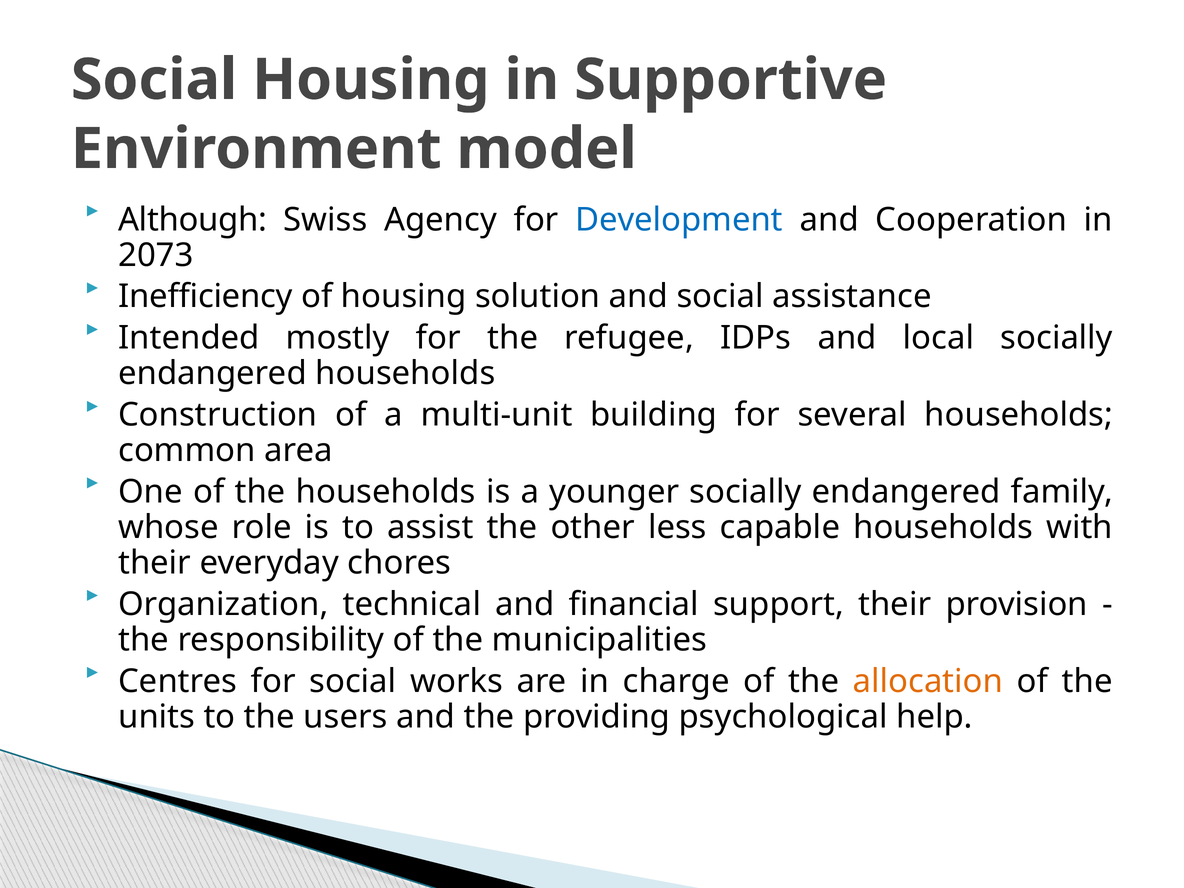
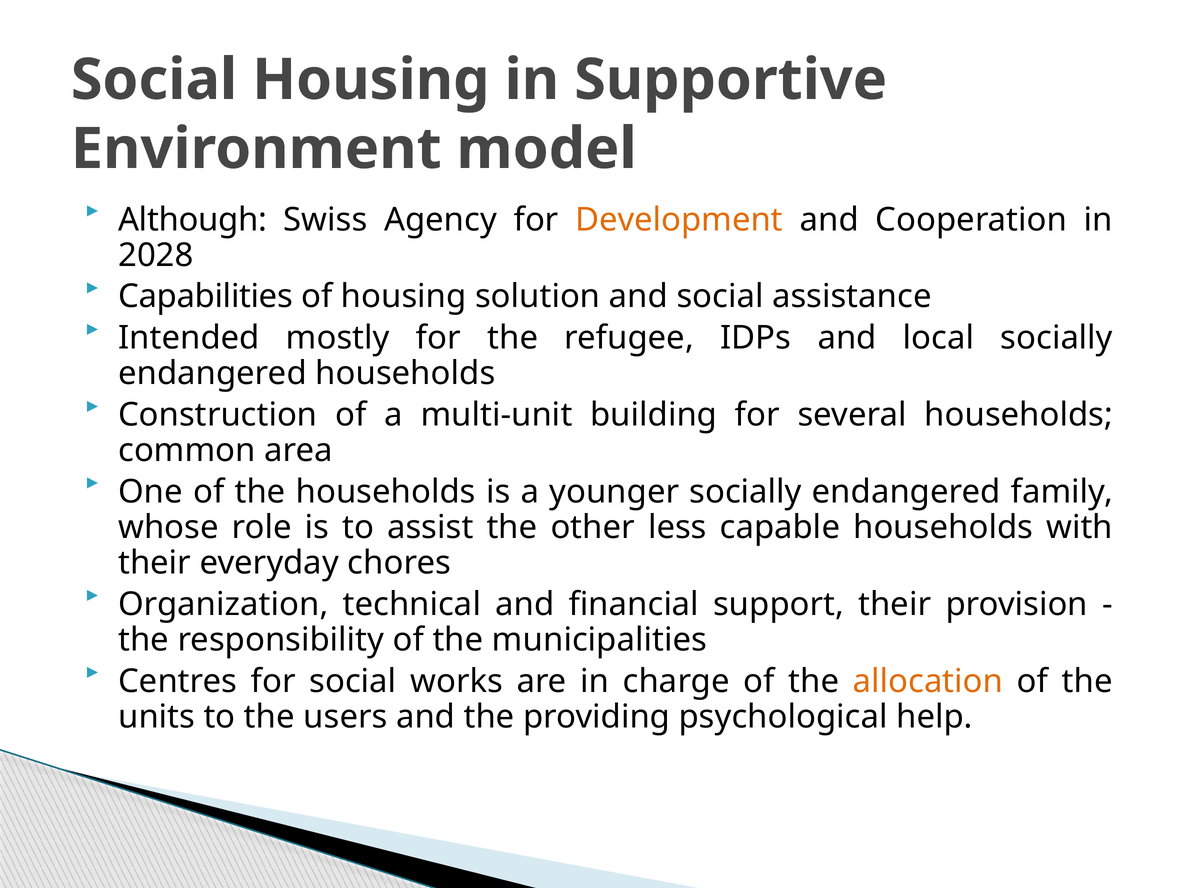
Development colour: blue -> orange (679, 220)
2073: 2073 -> 2028 (156, 255)
Inefficiency: Inefficiency -> Capabilities (206, 297)
